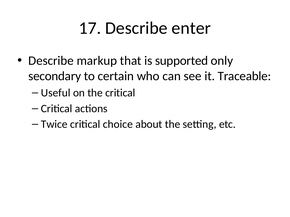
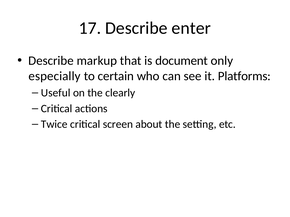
supported: supported -> document (182, 61)
secondary: secondary -> especially (55, 76)
Traceable: Traceable -> Platforms (244, 76)
the critical: critical -> clearly (120, 93)
choice: choice -> screen (118, 125)
